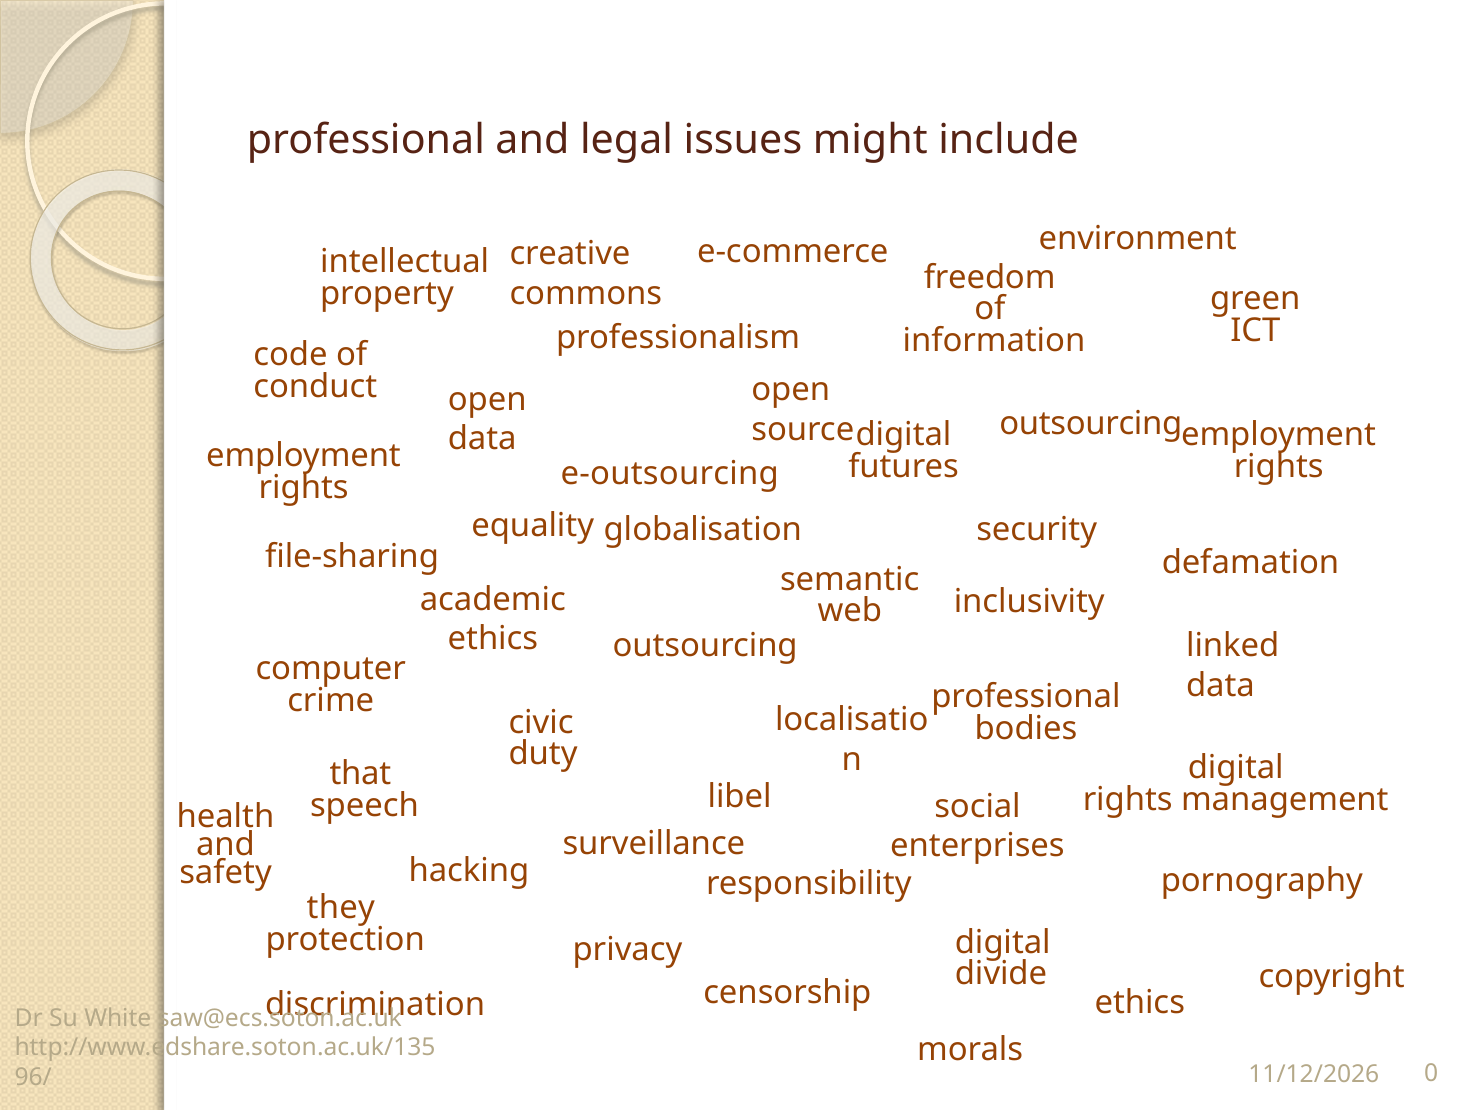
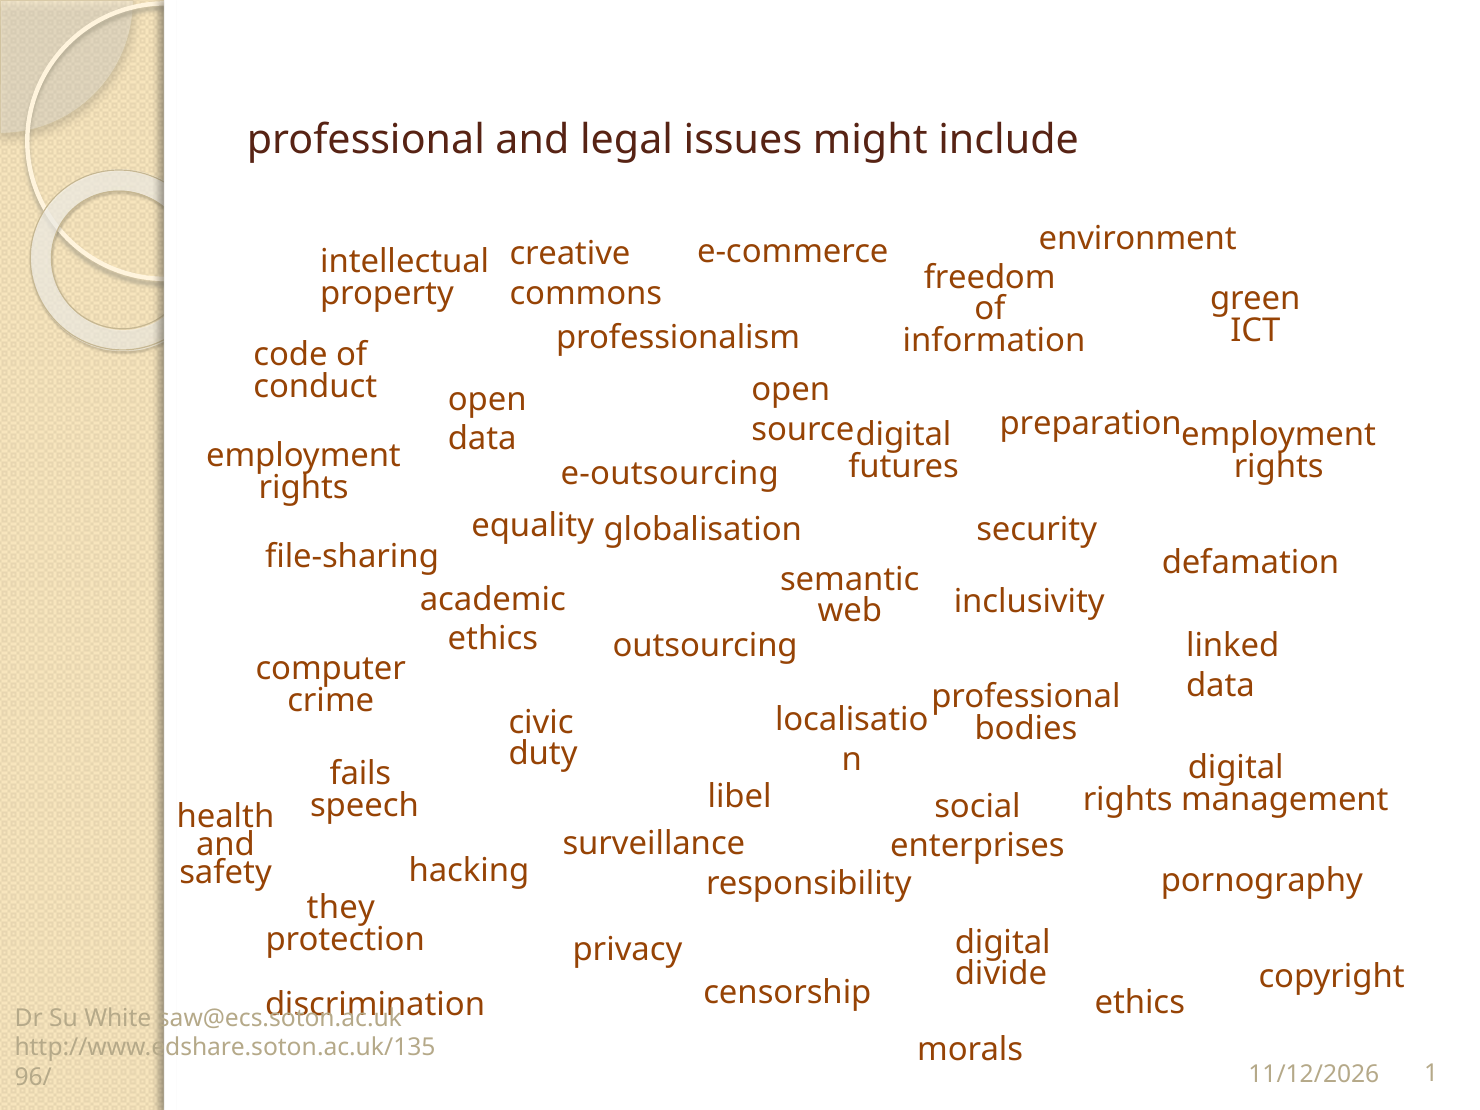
outsourcing: outsourcing -> preparation (1091, 424)
that: that -> fails (360, 774)
0: 0 -> 1 (1431, 1073)
